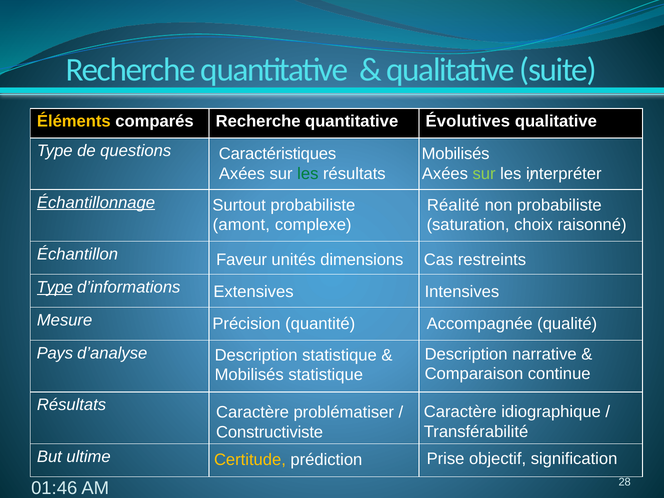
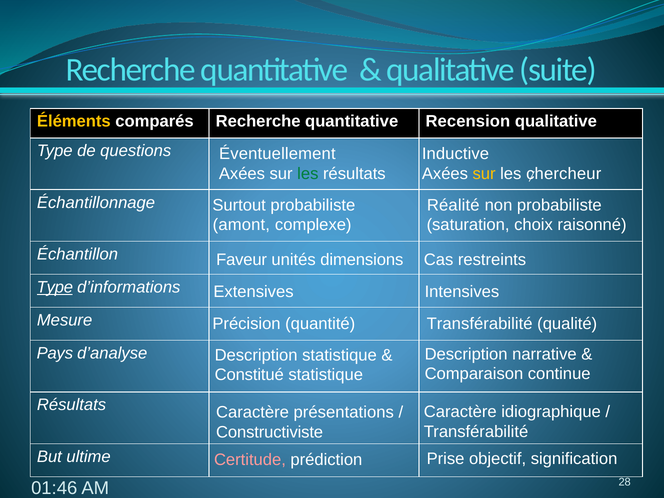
Évolutives: Évolutives -> Recension (468, 121)
Caractéristiques: Caractéristiques -> Éventuellement (277, 154)
Mobilisés: Mobilisés -> Inductive (455, 154)
sur colour: light green -> yellow (484, 174)
interpréter: interpréter -> chercheur (564, 174)
Échantillonnage underline: present -> none (96, 203)
Accompagnée: Accompagnée -> Transférabilité (480, 324)
Mobilisés: Mobilisés -> Constitué (249, 375)
problématiser: problématiser -> présentations (344, 412)
Certitude colour: yellow -> pink (250, 460)
